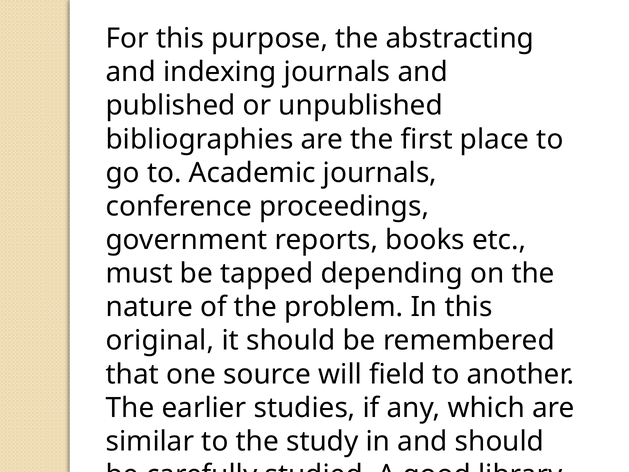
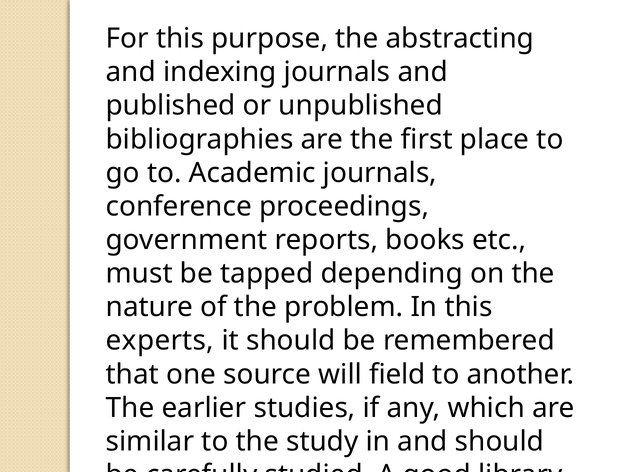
original: original -> experts (160, 341)
